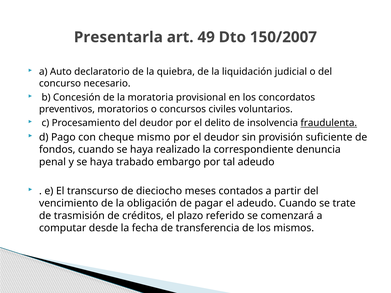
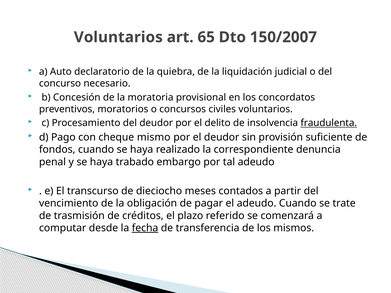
Presentarla: Presentarla -> Voluntarios (118, 37)
49: 49 -> 65 (206, 37)
fecha underline: none -> present (145, 228)
